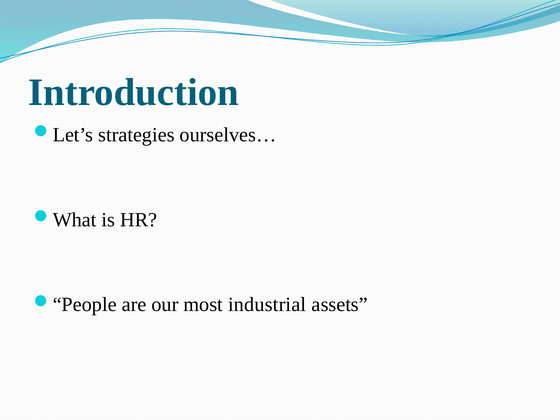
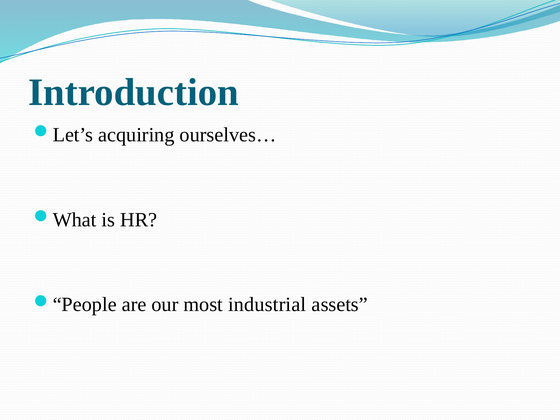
strategies: strategies -> acquiring (136, 135)
